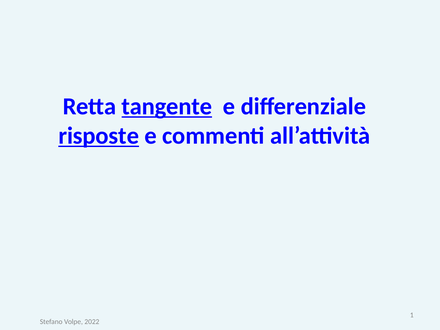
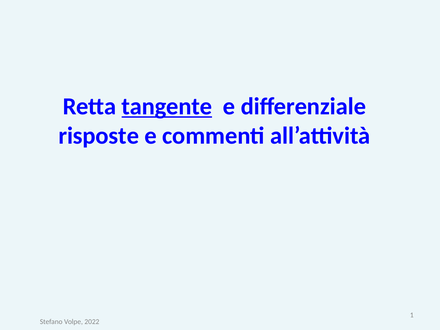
risposte underline: present -> none (99, 136)
